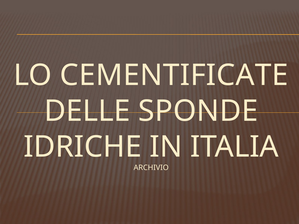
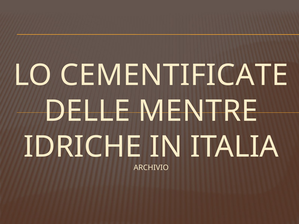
SPONDE: SPONDE -> MENTRE (198, 111)
